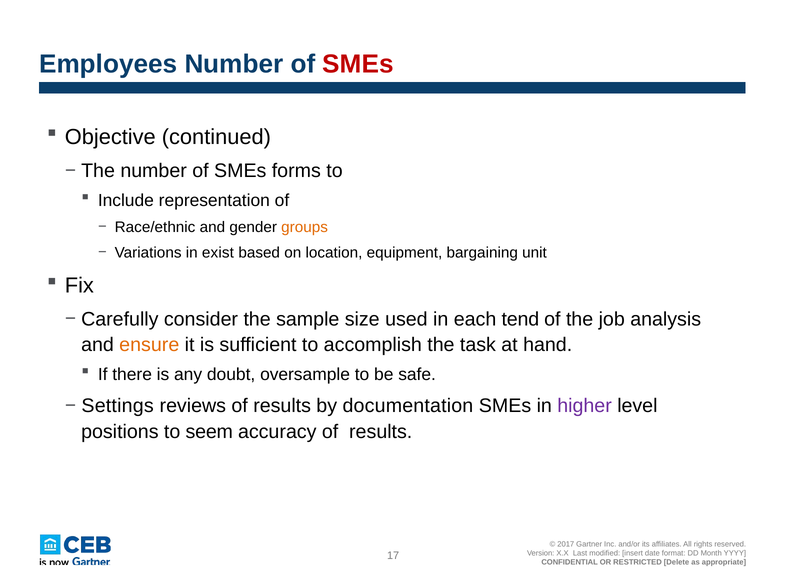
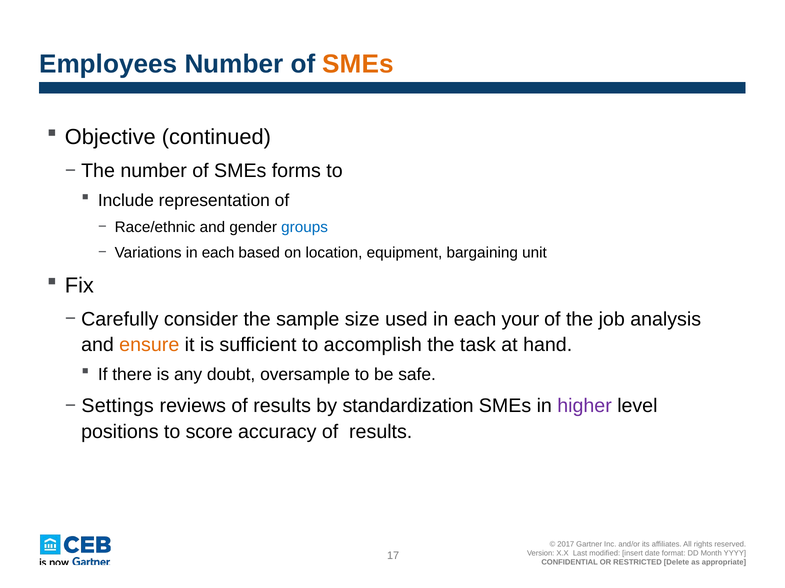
SMEs colour: red -> orange (358, 64)
groups colour: orange -> blue (305, 227)
Variations in exist: exist -> each (218, 253)
tend: tend -> your (520, 320)
documentation: documentation -> standardization (408, 406)
seem: seem -> score (209, 432)
